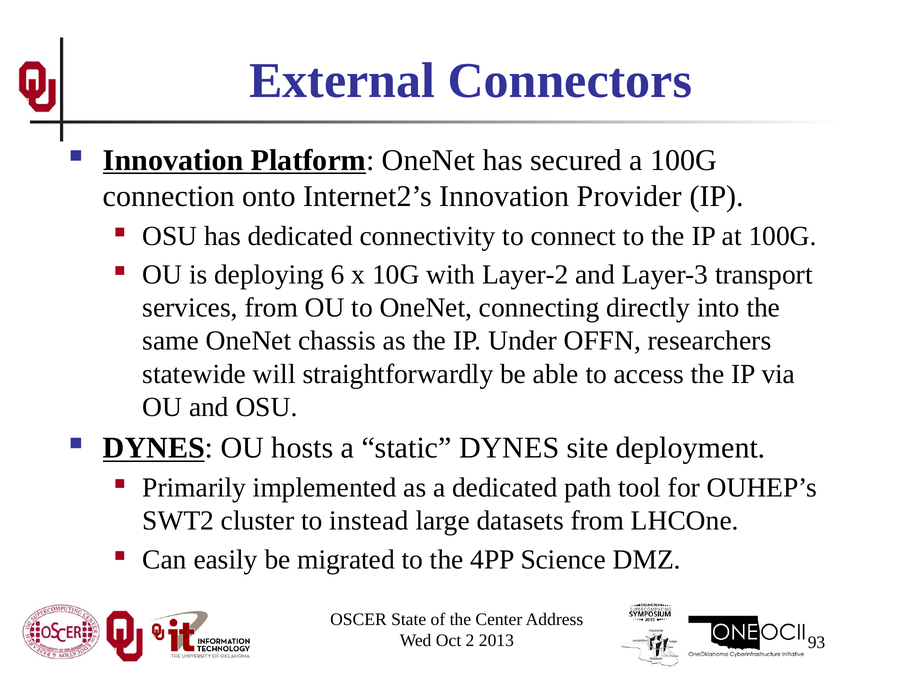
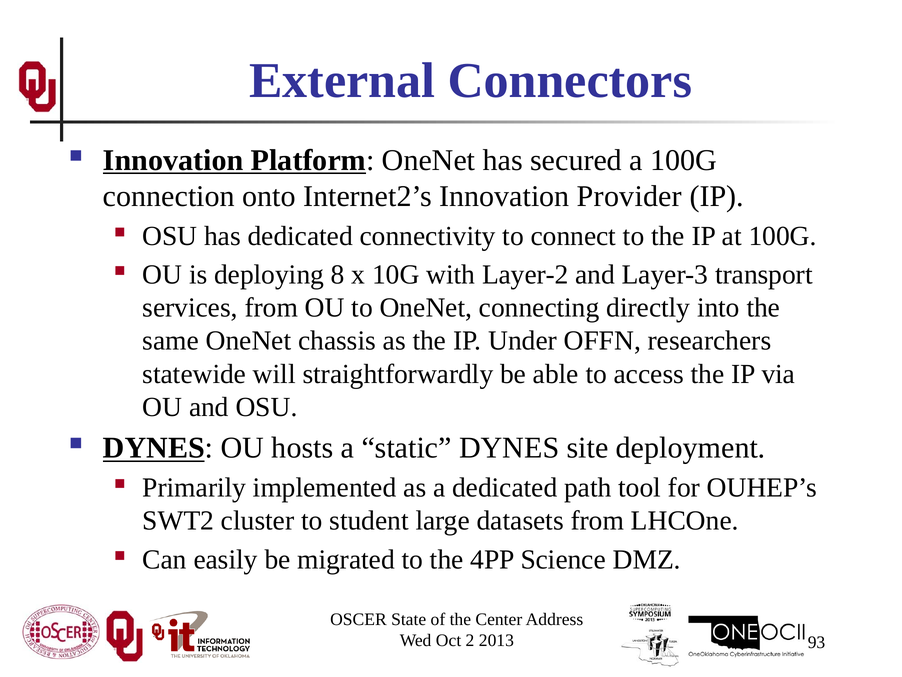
6: 6 -> 8 (338, 275)
instead: instead -> student (369, 520)
